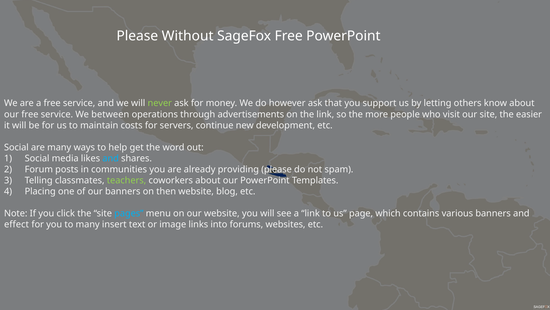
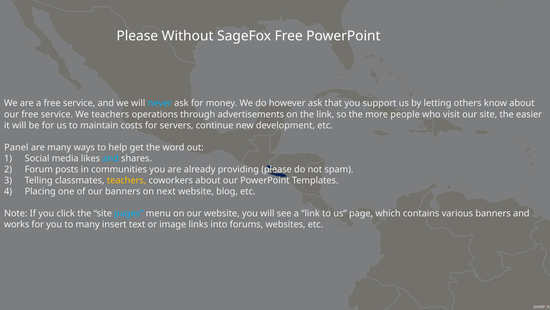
never colour: light green -> light blue (160, 103)
We between: between -> teachers (110, 114)
Social: Social -> Panel (16, 147)
teachers colour: light green -> yellow (127, 180)
then: then -> next (166, 191)
effect: effect -> works (17, 224)
